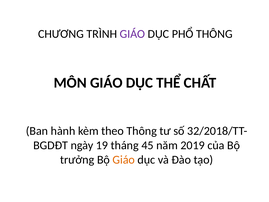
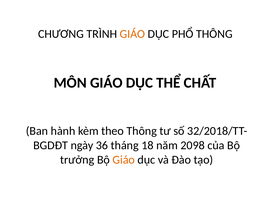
GIÁO colour: purple -> orange (132, 34)
19: 19 -> 36 (102, 145)
45: 45 -> 18 (147, 145)
2019: 2019 -> 2098 (193, 145)
